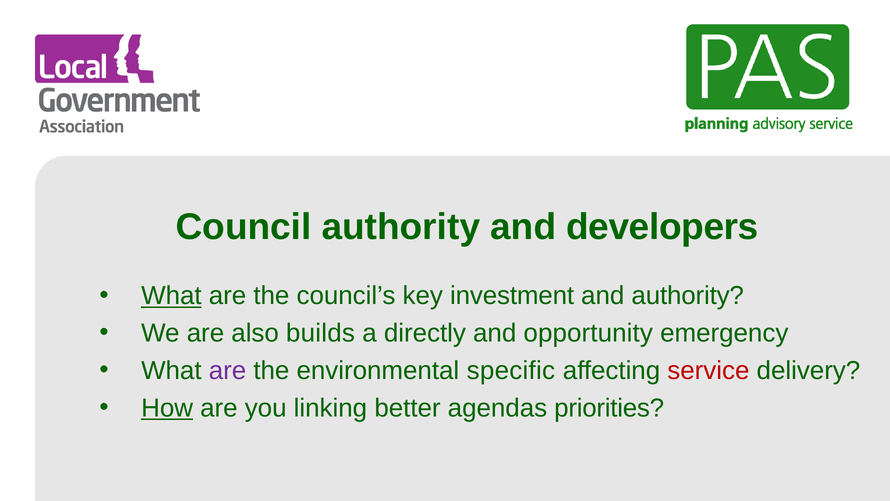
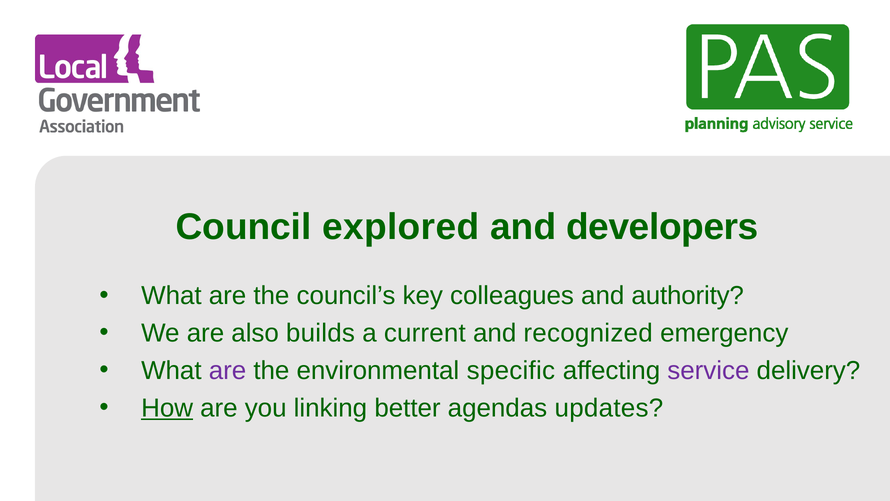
Council authority: authority -> explored (401, 227)
What underline: present -> none (171, 296)
investment: investment -> colleagues (512, 296)
directly: directly -> current (425, 333)
opportunity: opportunity -> recognized (588, 333)
service colour: red -> purple (708, 370)
priorities: priorities -> updates (609, 408)
